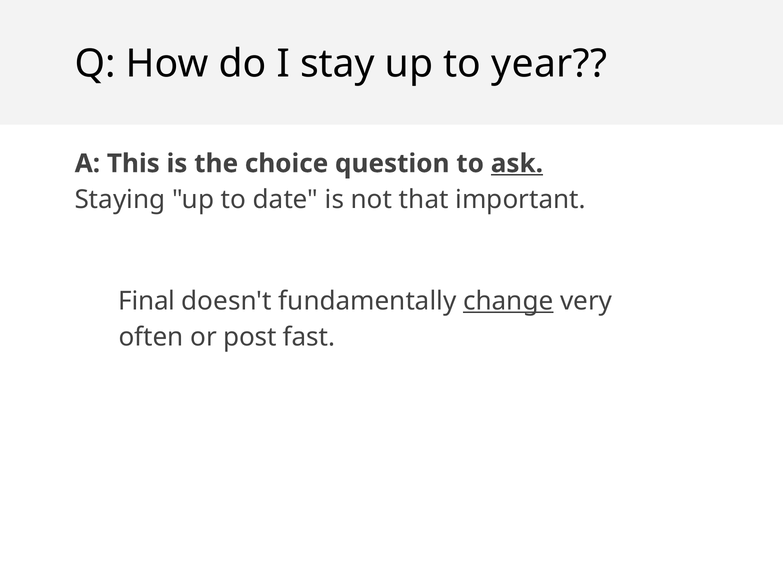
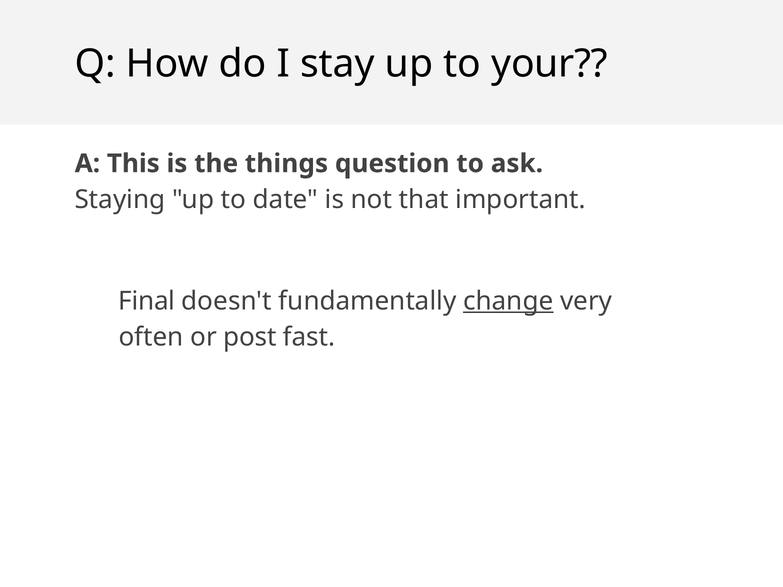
year: year -> your (550, 64)
choice: choice -> things (286, 164)
ask underline: present -> none (517, 164)
